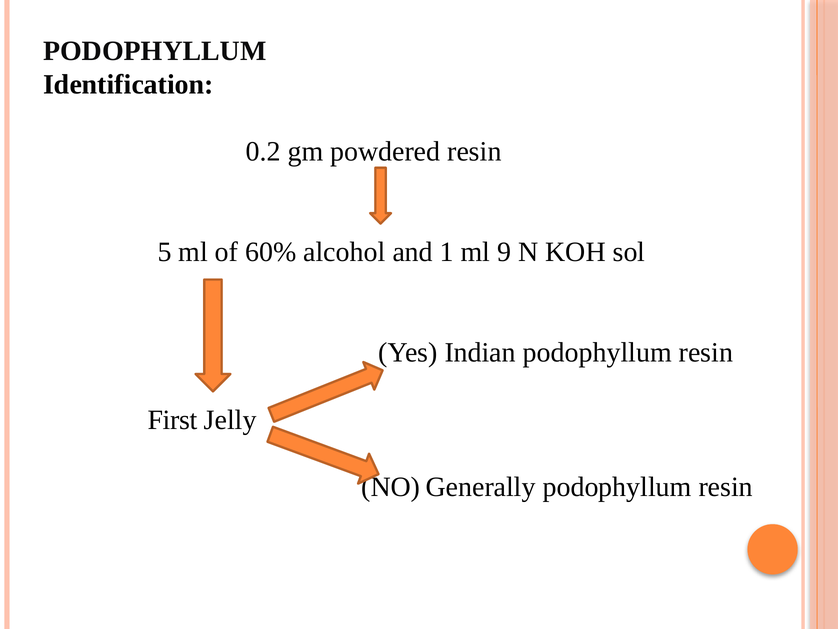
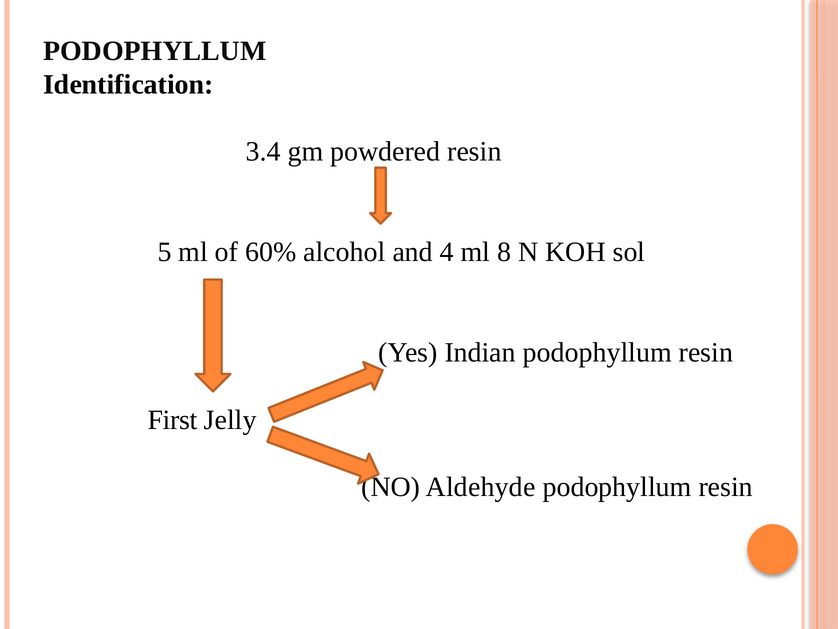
0.2: 0.2 -> 3.4 (263, 151)
1: 1 -> 4 (447, 252)
9: 9 -> 8 (504, 252)
Generally: Generally -> Aldehyde (481, 487)
